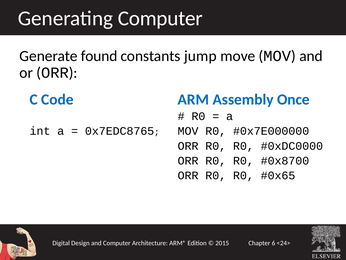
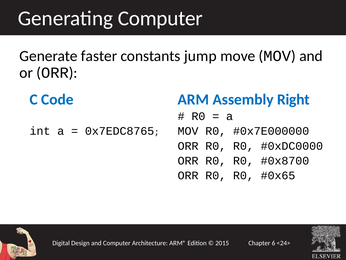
found: found -> faster (99, 56)
Once: Once -> Right (293, 99)
